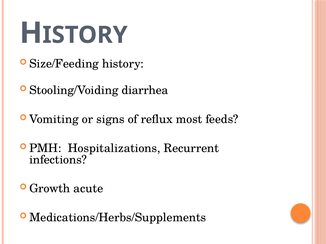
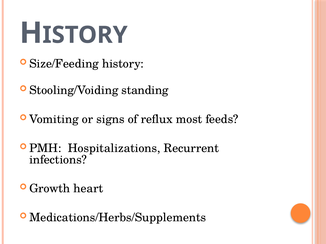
diarrhea: diarrhea -> standing (145, 90)
acute: acute -> heart (88, 189)
